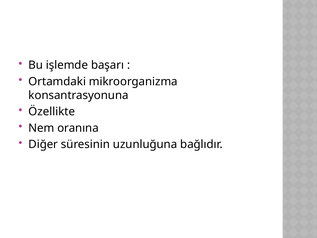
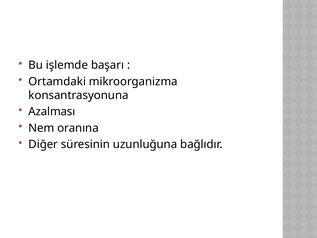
Özellikte: Özellikte -> Azalması (52, 112)
